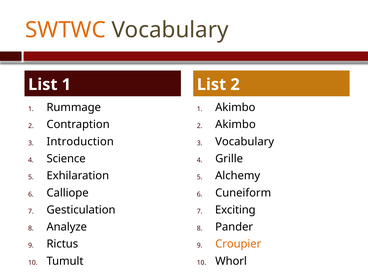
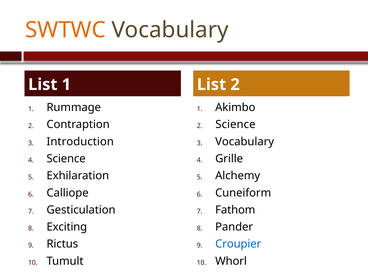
2 Akimbo: Akimbo -> Science (235, 125)
Exciting: Exciting -> Fathom (235, 210)
Analyze: Analyze -> Exciting (67, 227)
Croupier colour: orange -> blue (238, 244)
